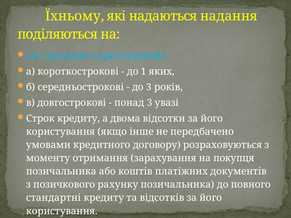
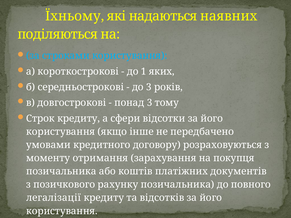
надання: надання -> наявних (229, 16)
увазі: увазі -> тому (167, 103)
двома: двома -> сфери (125, 119)
стандартні: стандартні -> легалізації (54, 198)
